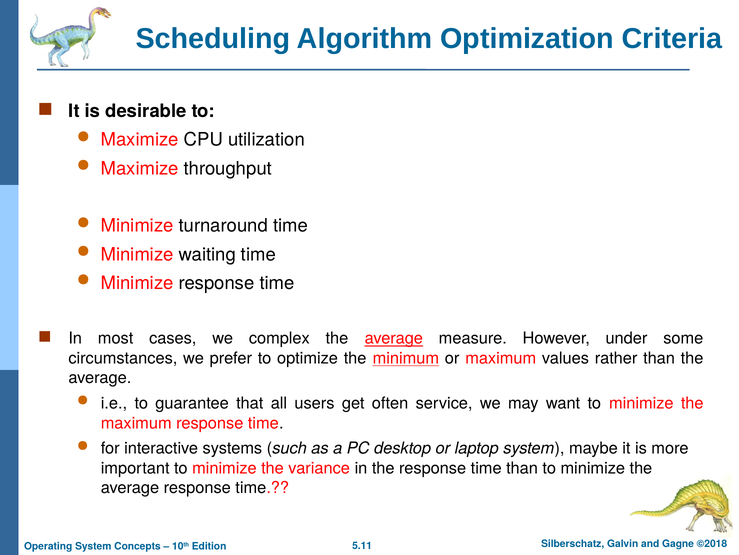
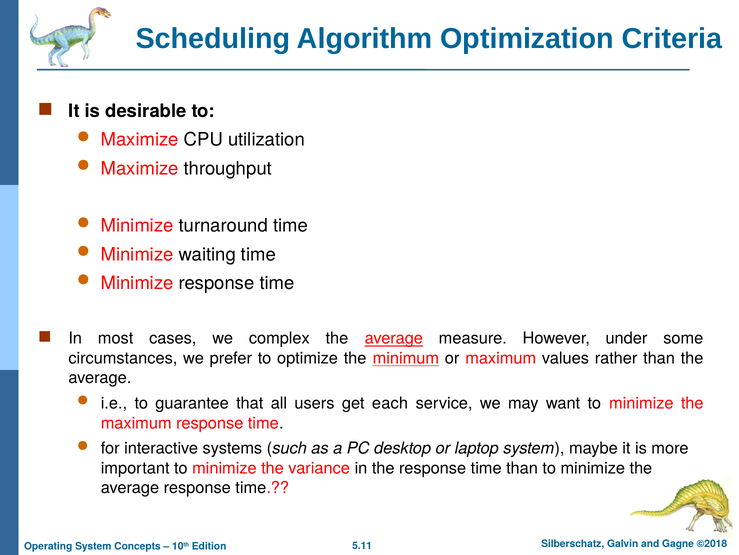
often: often -> each (390, 403)
